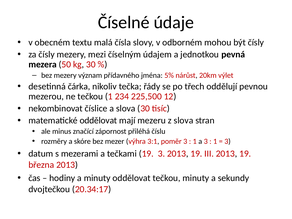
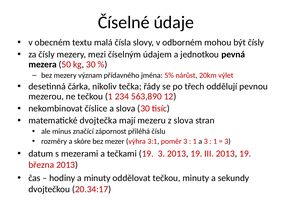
225,500: 225,500 -> 563,890 (146, 96)
matematické oddělovat: oddělovat -> dvojtečka (98, 121)
